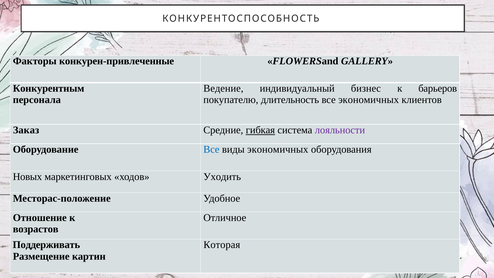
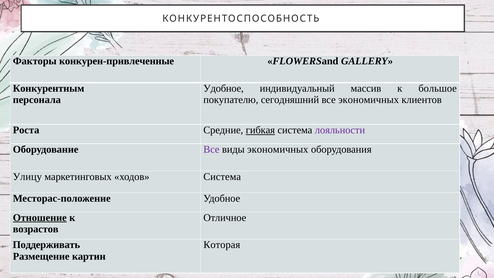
Ведение: Ведение -> Удобное (224, 88)
бизнес: бизнес -> массив (366, 88)
барьеров: барьеров -> большое (438, 88)
длительность: длительность -> сегодняшний (290, 100)
Заказ: Заказ -> Роста (26, 130)
Все colour: blue -> purple (211, 149)
Новых: Новых -> Улицу (27, 177)
ходов Уходить: Уходить -> Система (222, 177)
Отношение underline: none -> present (40, 218)
